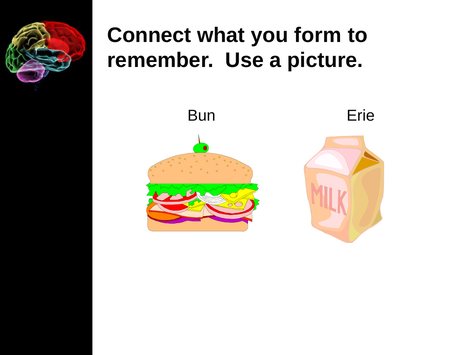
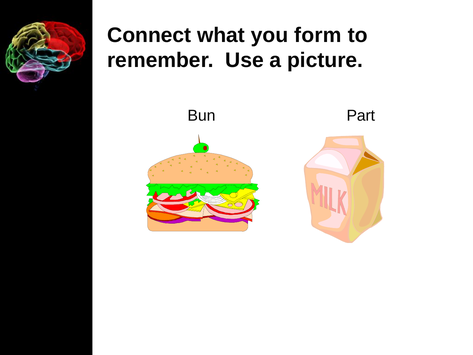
Erie: Erie -> Part (361, 116)
